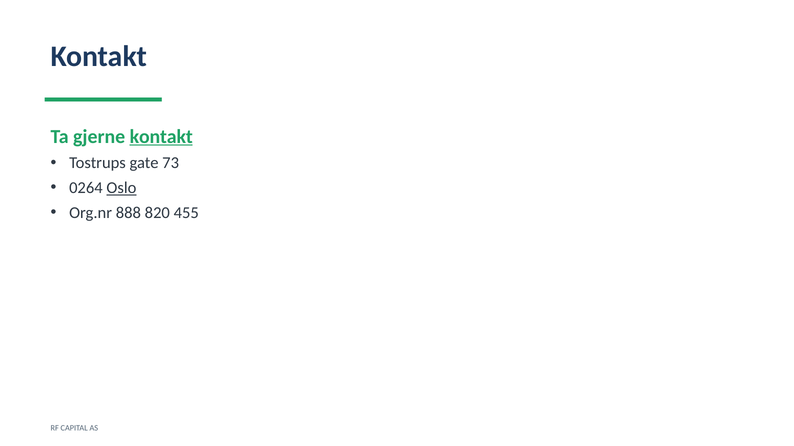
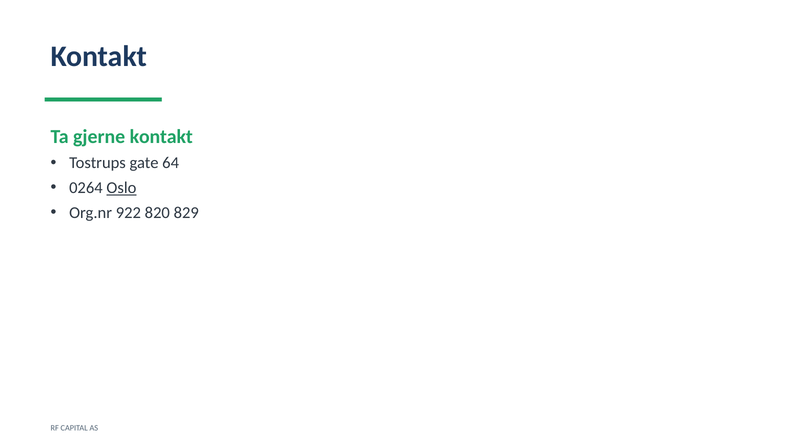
kontakt underline: present -> none (161, 137)
73: 73 -> 64 (171, 163)
888: 888 -> 922 (128, 213)
455: 455 -> 829 (186, 213)
